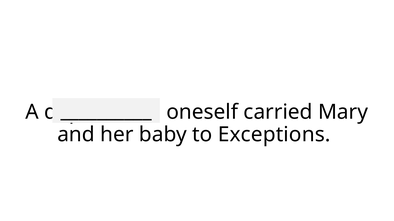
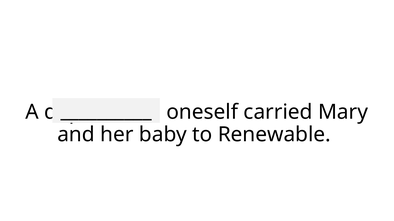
Exceptions: Exceptions -> Renewable (274, 135)
